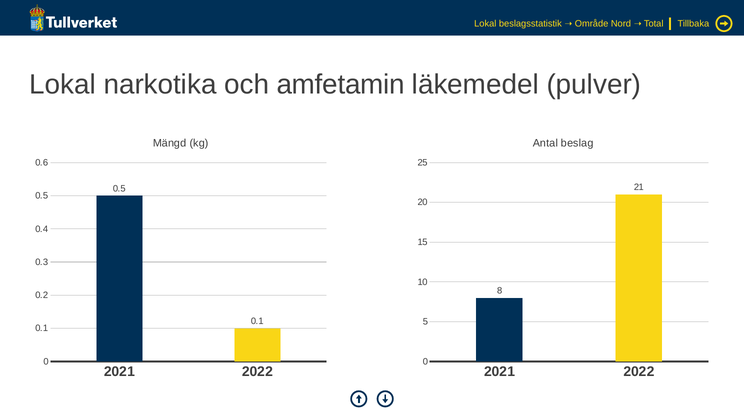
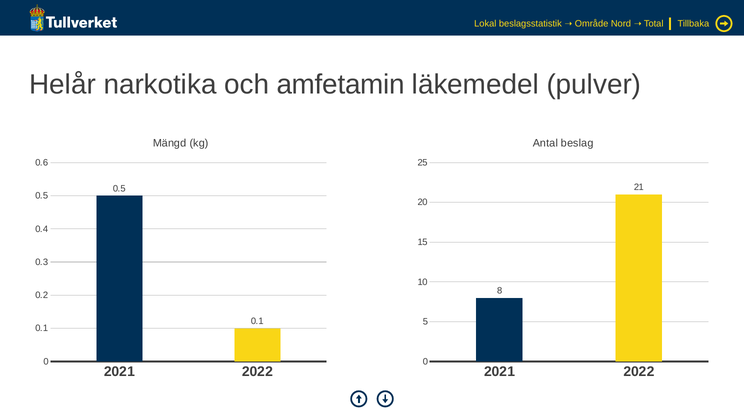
Lokal: Lokal -> Helår (63, 85)
